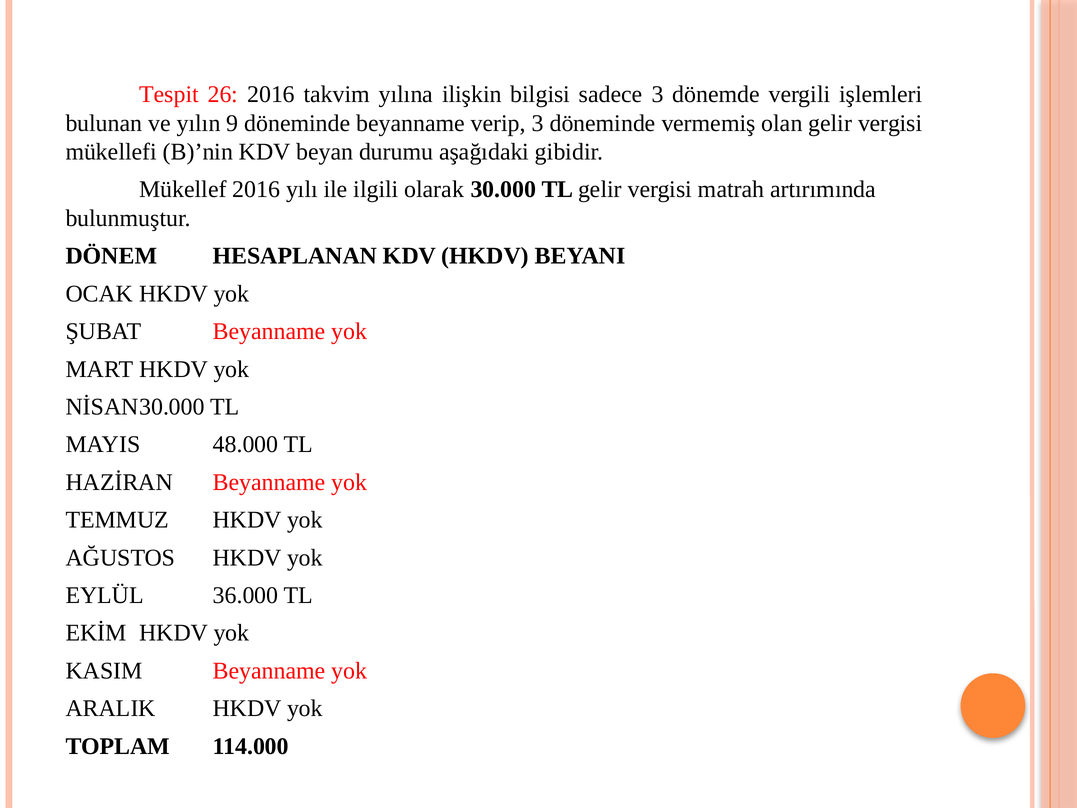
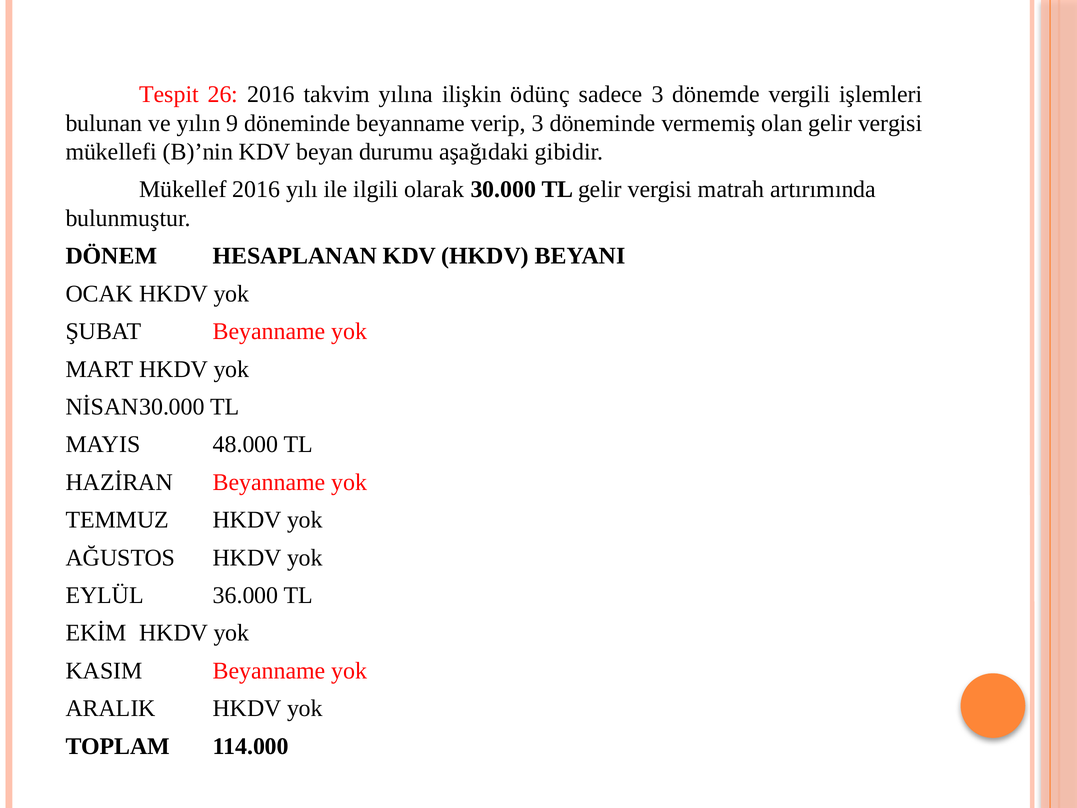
bilgisi: bilgisi -> ödünç (540, 94)
